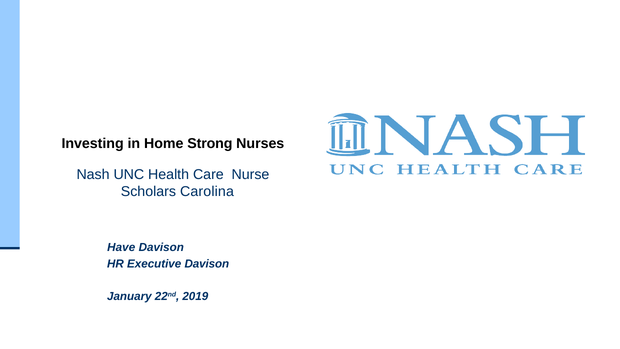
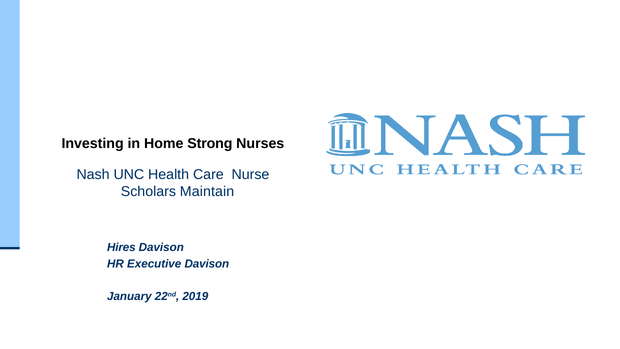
Carolina: Carolina -> Maintain (207, 192)
Have: Have -> Hires (121, 247)
